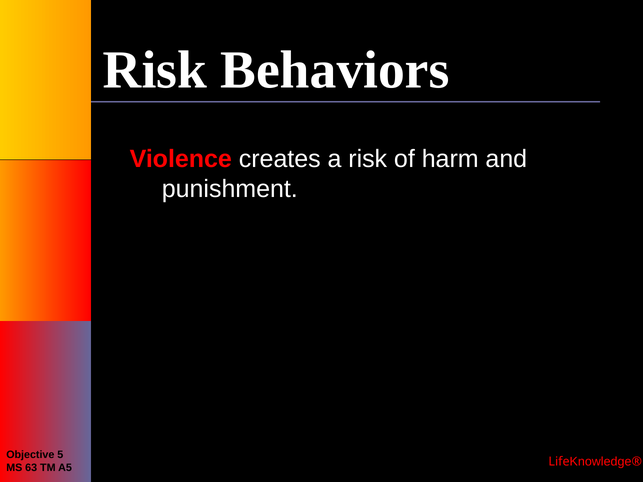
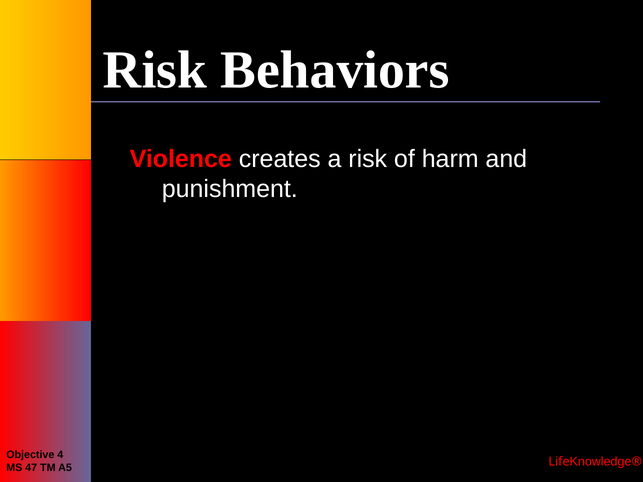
5: 5 -> 4 (60, 455)
63: 63 -> 47 (31, 468)
